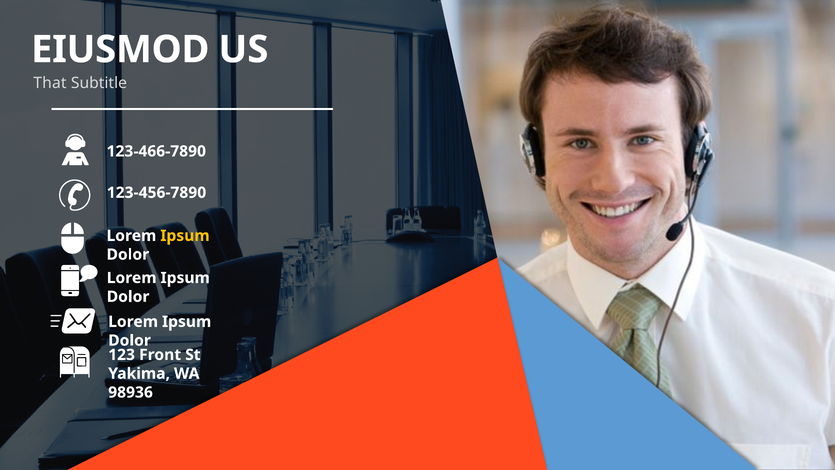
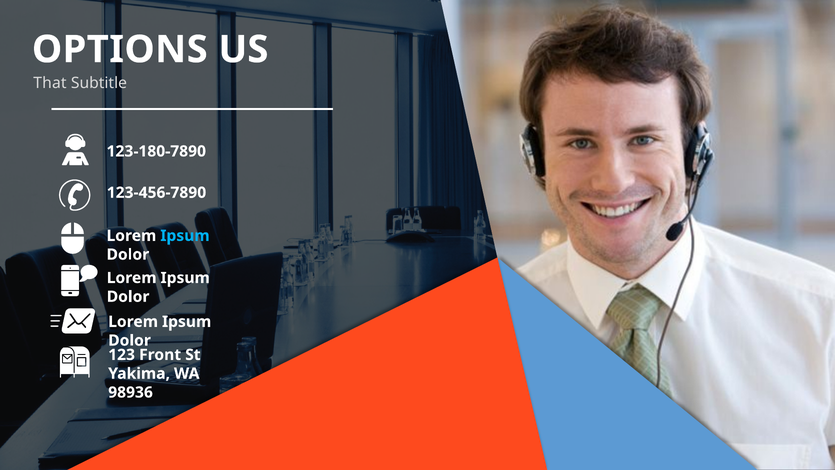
EIUSMOD: EIUSMOD -> OPTIONS (120, 50)
123-466-7890: 123-466-7890 -> 123-180-7890 (156, 151)
Ipsum colour: yellow -> light blue (185, 236)
